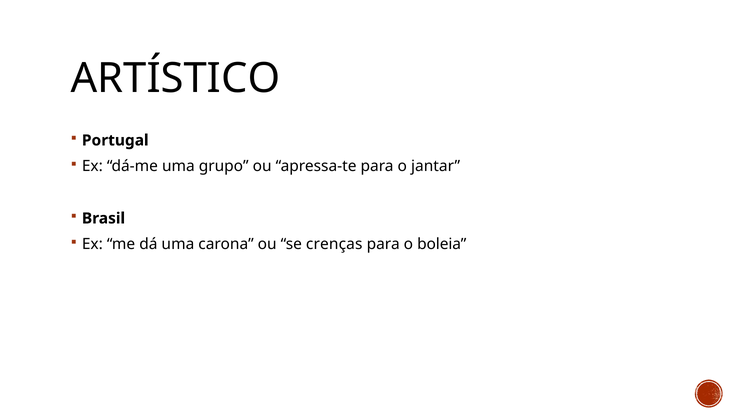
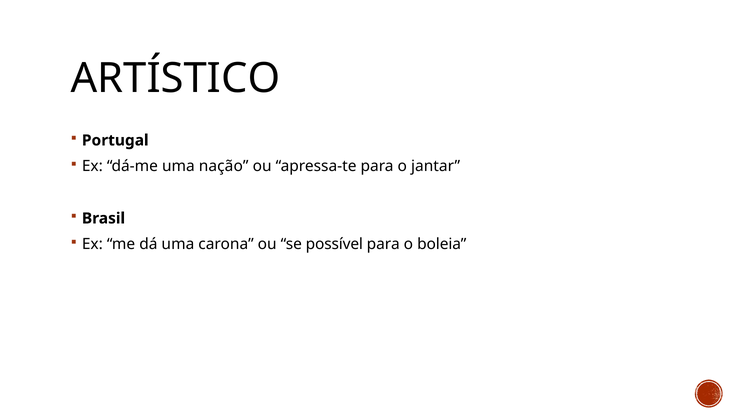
grupo: grupo -> nação (224, 166)
crenças: crenças -> possível (334, 244)
